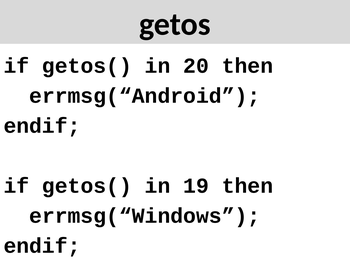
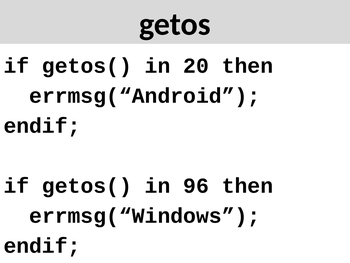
19: 19 -> 96 (196, 185)
